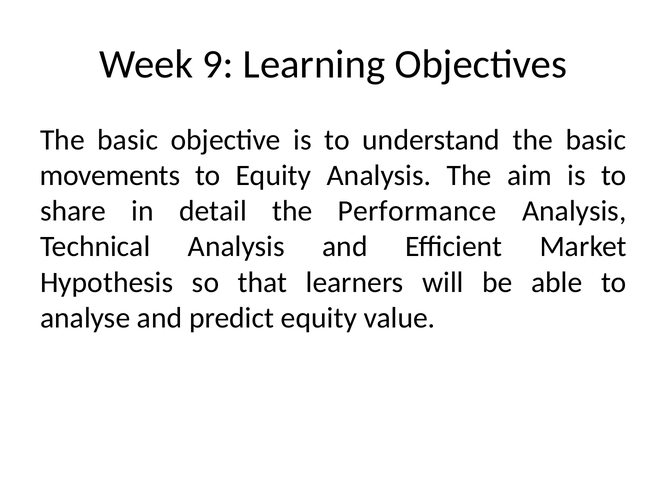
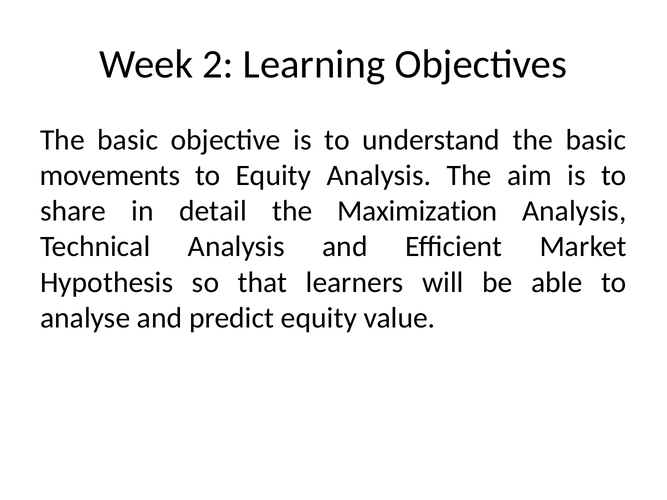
9: 9 -> 2 (218, 65)
Performance: Performance -> Maximization (417, 211)
